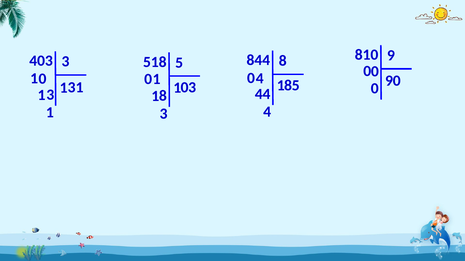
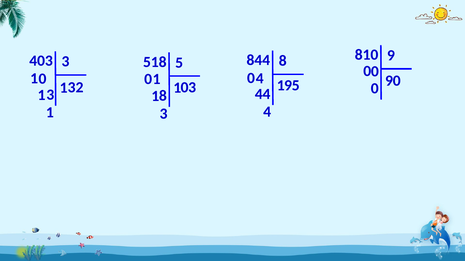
0 8: 8 -> 9 (288, 86)
1: 1 -> 2 (80, 88)
